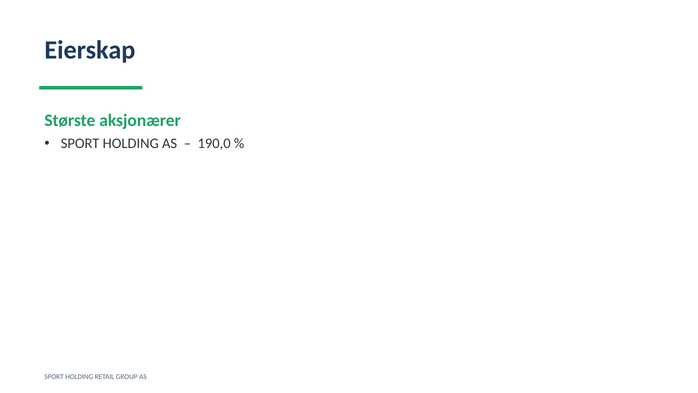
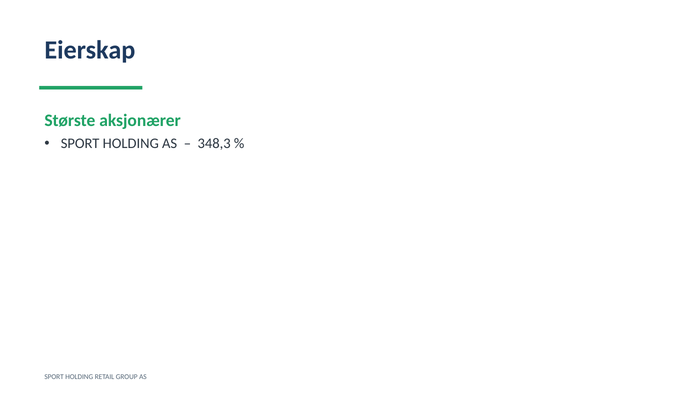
190,0: 190,0 -> 348,3 (214, 144)
